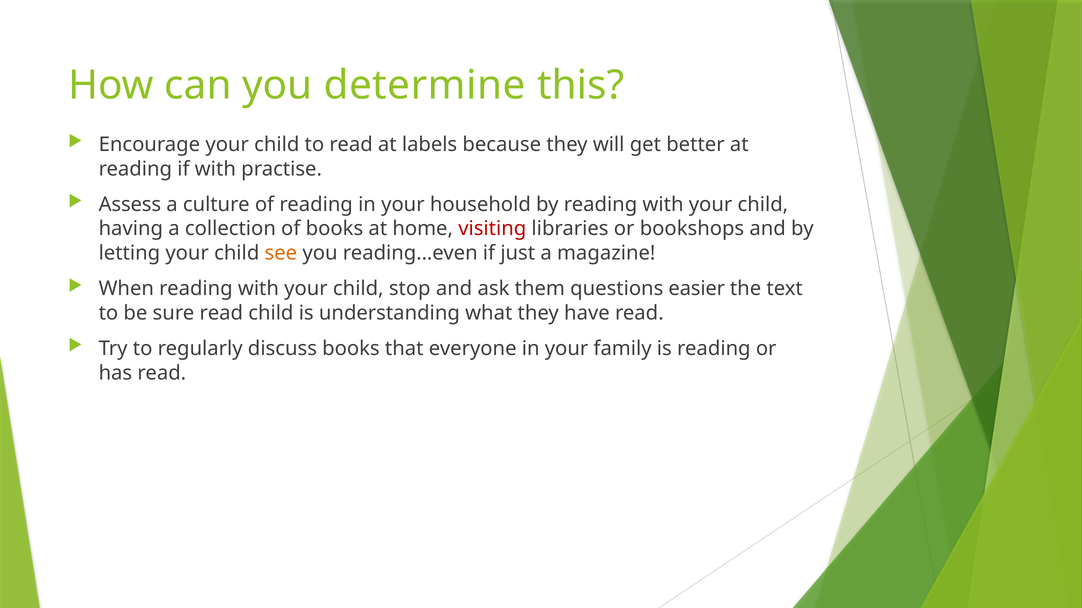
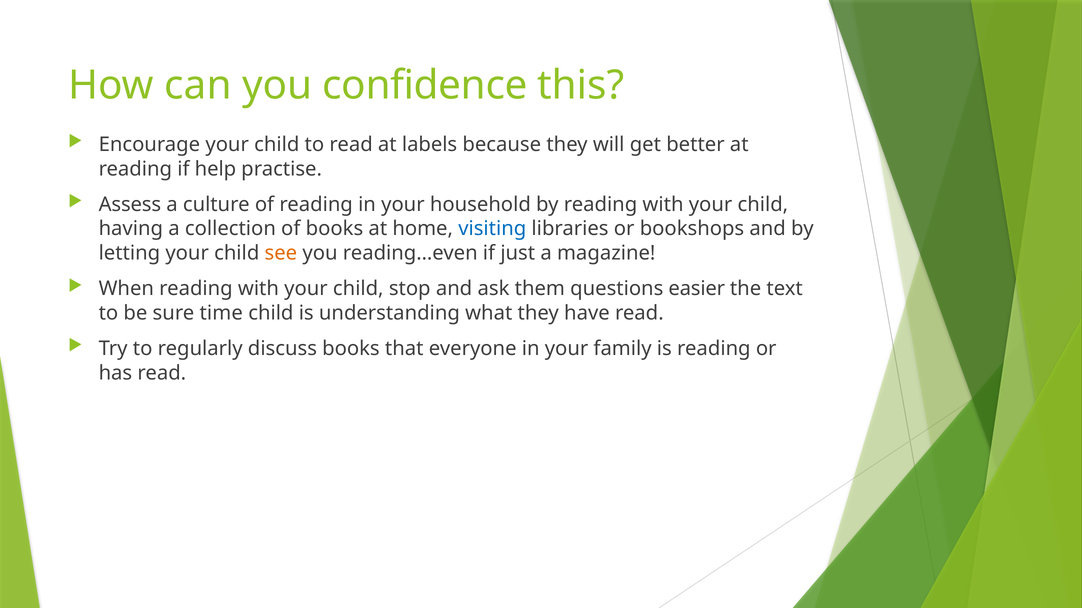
determine: determine -> confidence (425, 85)
if with: with -> help (215, 169)
visiting colour: red -> blue (492, 229)
sure read: read -> time (221, 313)
